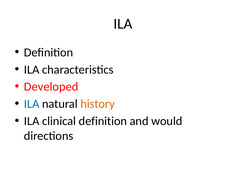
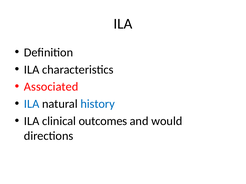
Developed: Developed -> Associated (51, 87)
history colour: orange -> blue (98, 104)
clinical definition: definition -> outcomes (103, 121)
